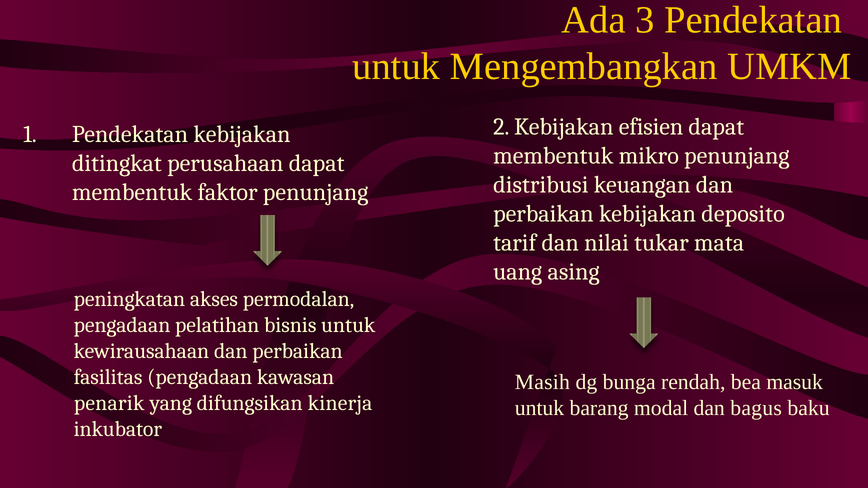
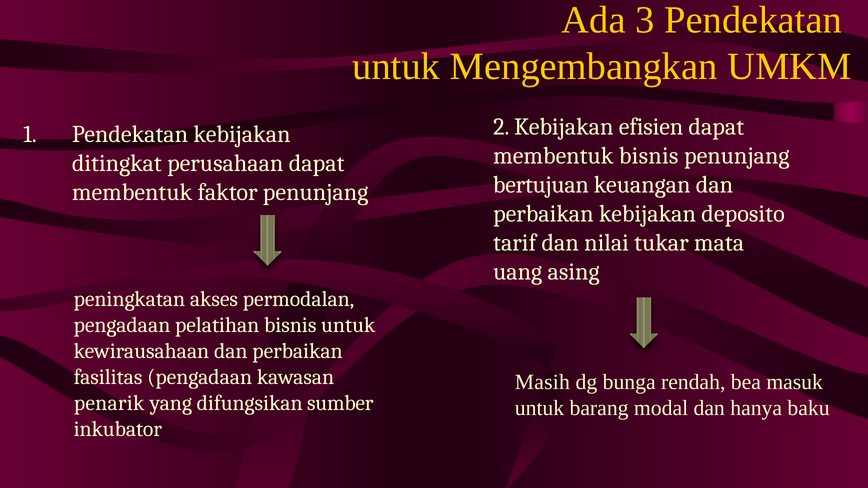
membentuk mikro: mikro -> bisnis (649, 156)
distribusi: distribusi -> bertujuan (541, 185)
kinerja: kinerja -> sumber (340, 403)
bagus: bagus -> hanya (756, 408)
